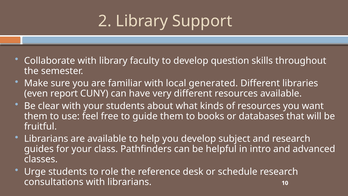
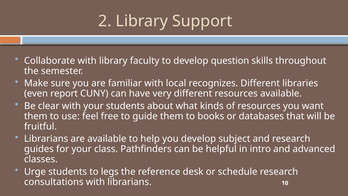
generated: generated -> recognizes (213, 83)
role: role -> legs (110, 171)
